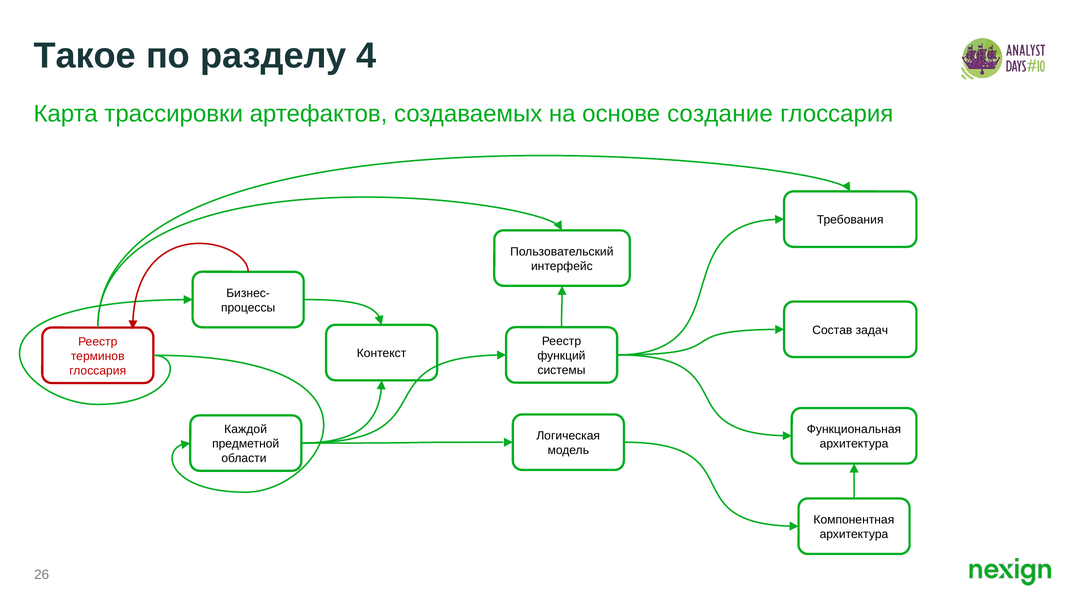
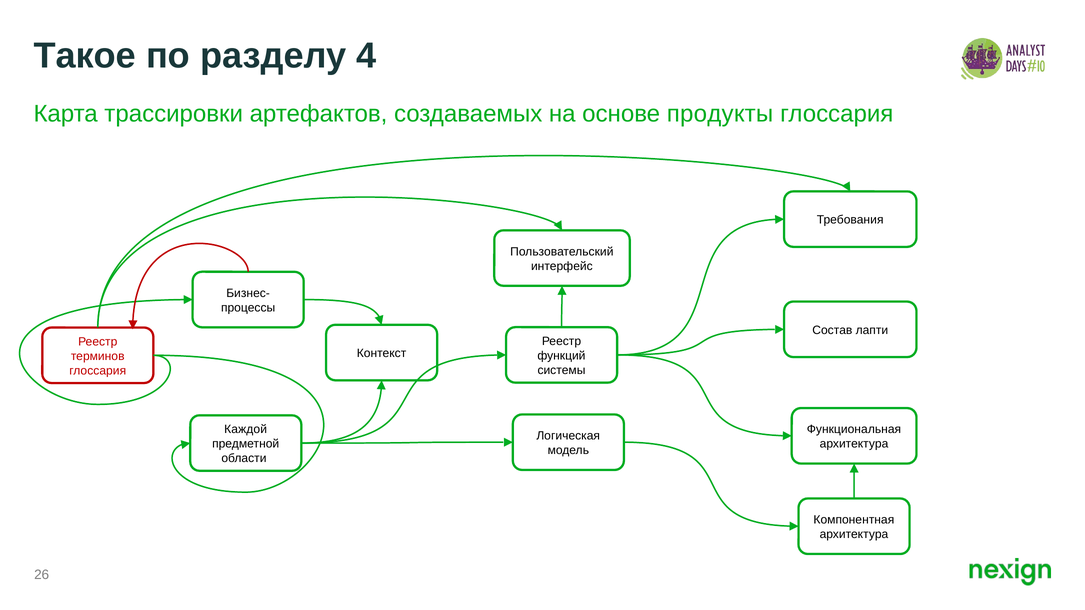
создание: создание -> продукты (720, 114)
задач: задач -> лапти (872, 330)
